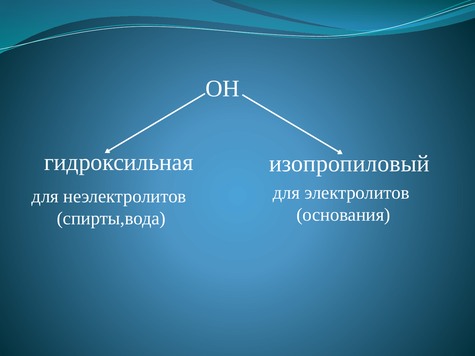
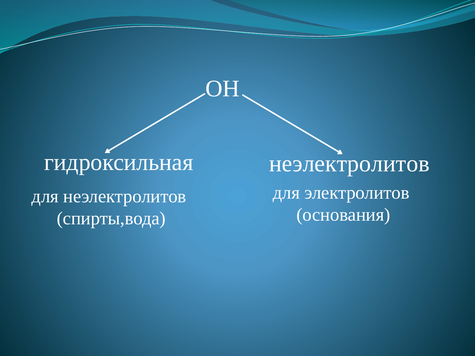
гидроксильная изопропиловый: изопропиловый -> неэлектролитов (349, 164)
